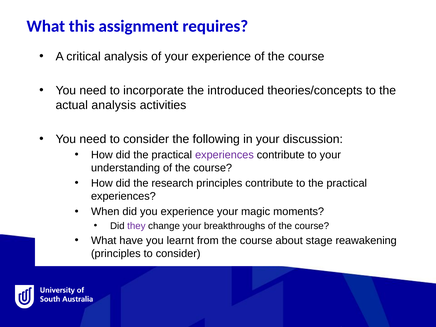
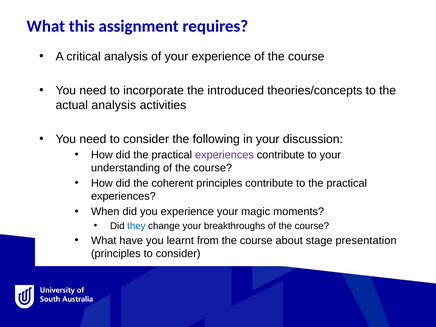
research: research -> coherent (172, 183)
they colour: purple -> blue (136, 226)
reawakening: reawakening -> presentation (366, 240)
